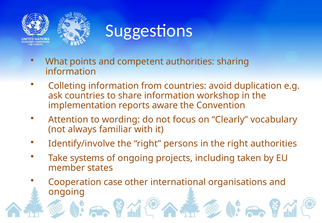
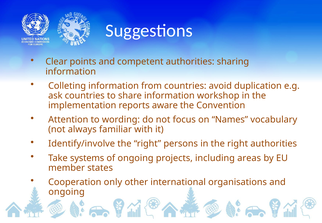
What: What -> Clear (56, 62)
Clearly: Clearly -> Names (230, 120)
taken: taken -> areas (249, 158)
case: case -> only (113, 182)
